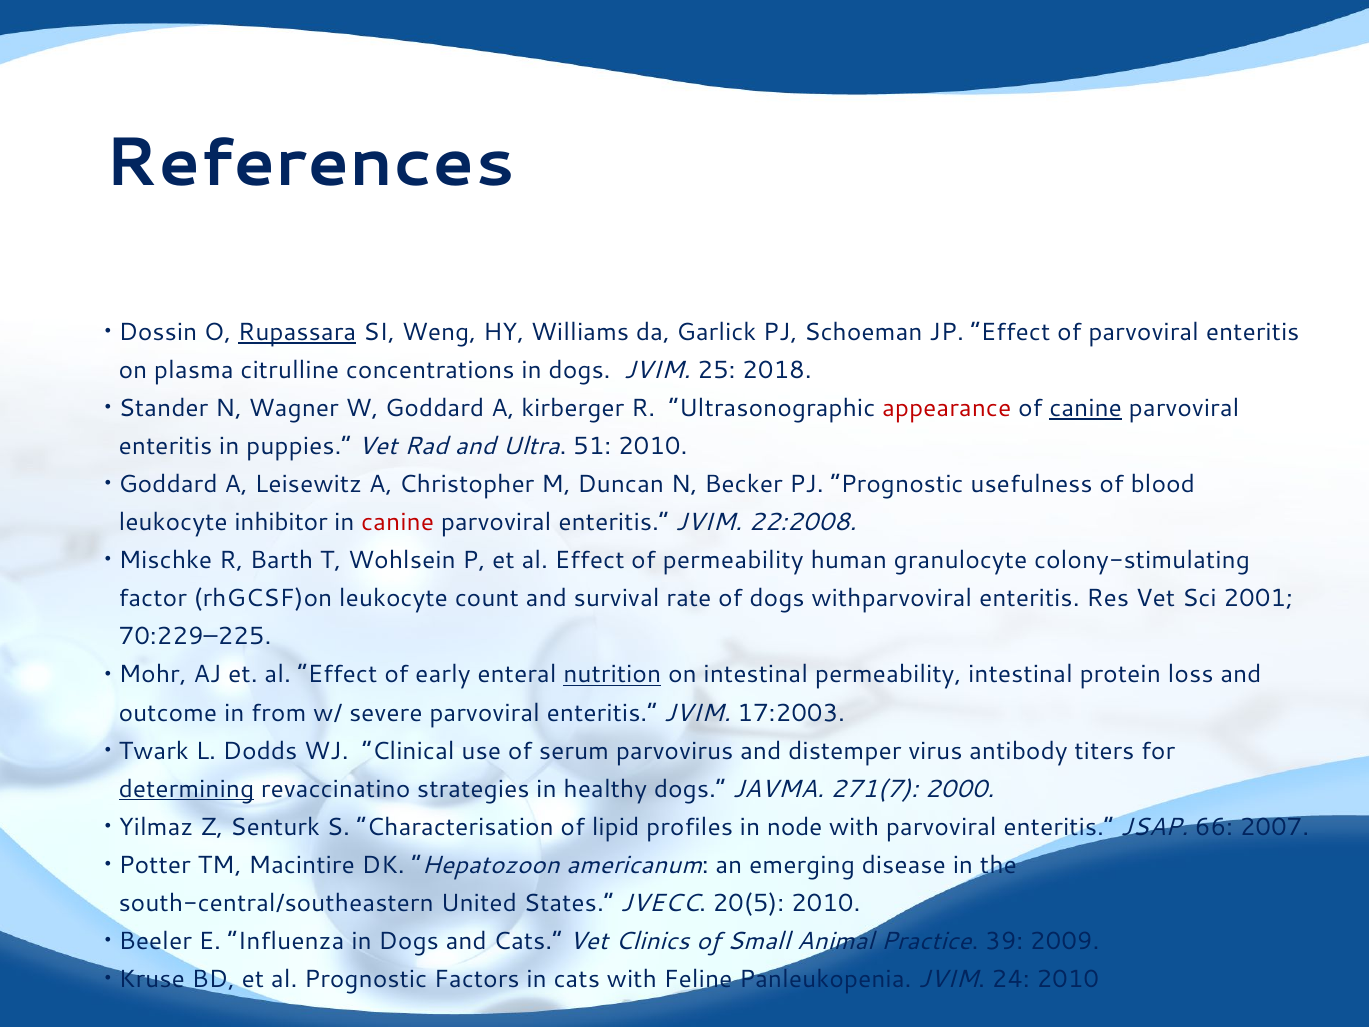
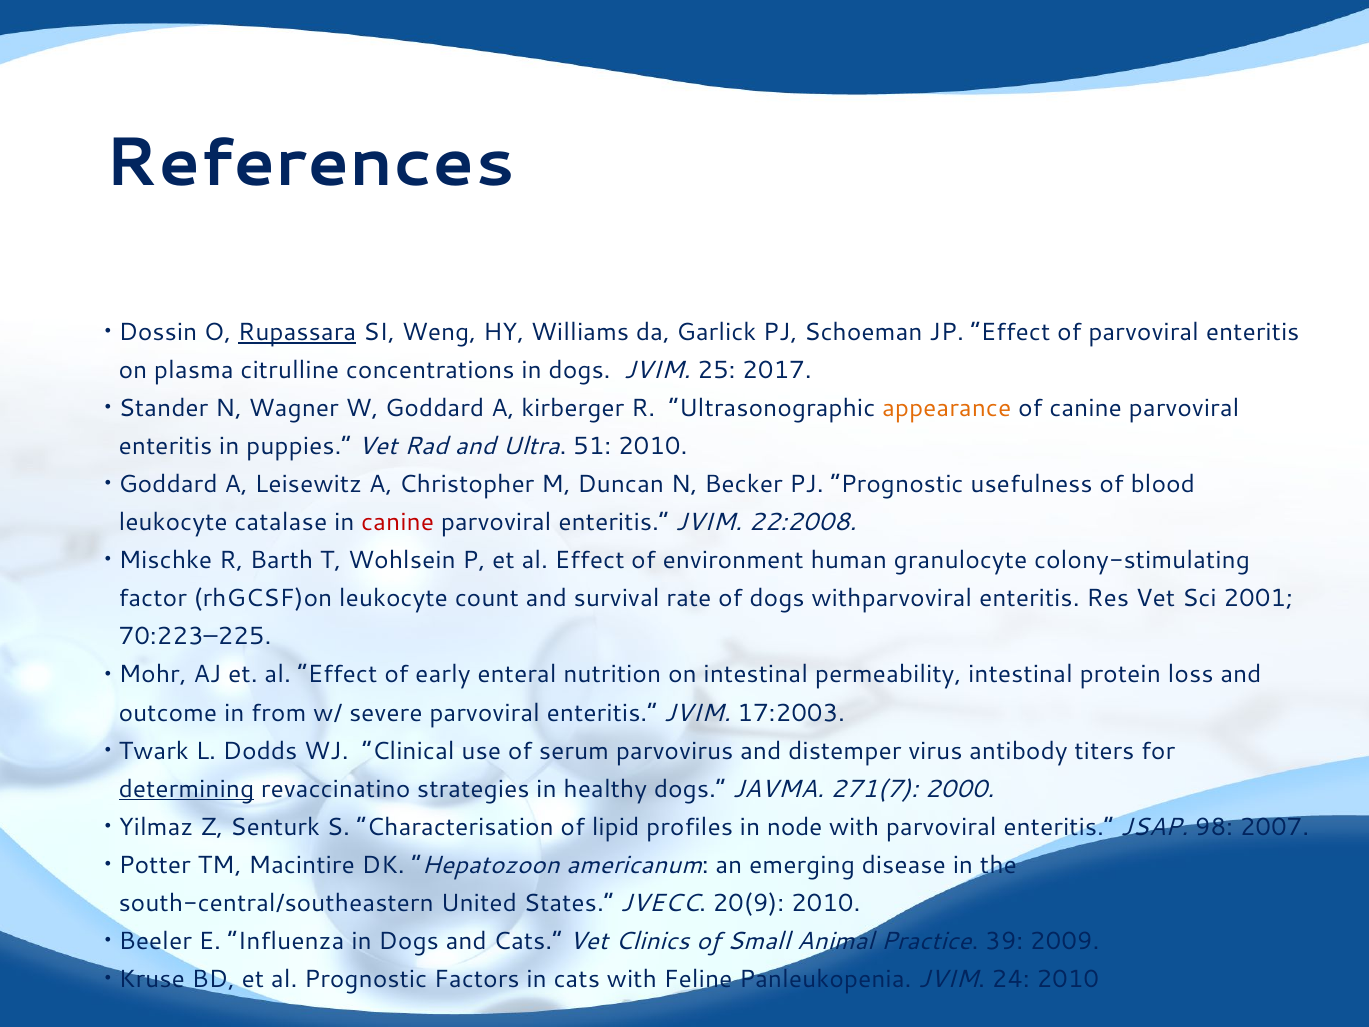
2018: 2018 -> 2017 (777, 370)
appearance colour: red -> orange (947, 408)
canine underline: present -> none (1086, 408)
inhibitor: inhibitor -> catalase (281, 522)
of permeability: permeability -> environment (733, 561)
70:229–225: 70:229–225 -> 70:223–225 (195, 637)
nutrition underline: present -> none (612, 675)
66: 66 -> 98 (1214, 827)
20(5: 20(5 -> 20(9 (748, 903)
